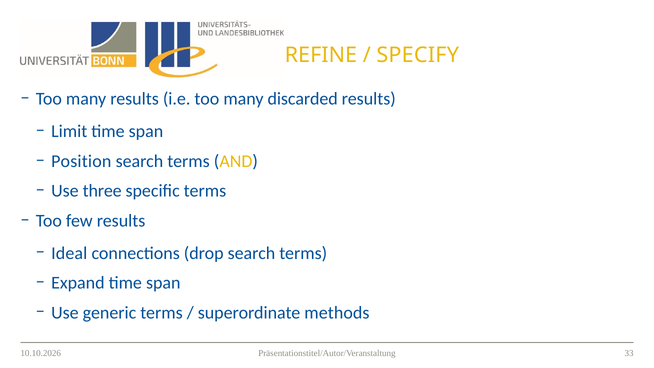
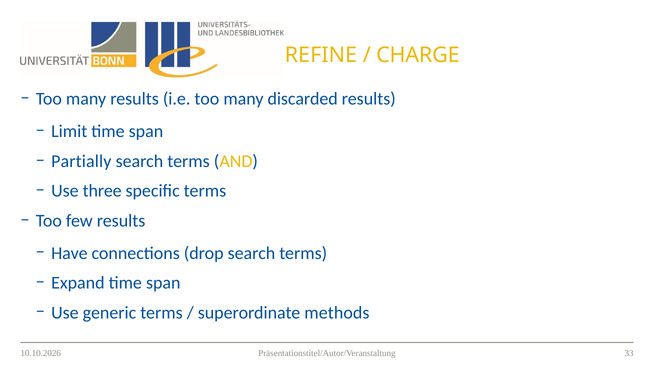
SPECIFY: SPECIFY -> CHARGE (418, 55)
Position: Position -> Partially (81, 161)
Ideal: Ideal -> Have (69, 253)
